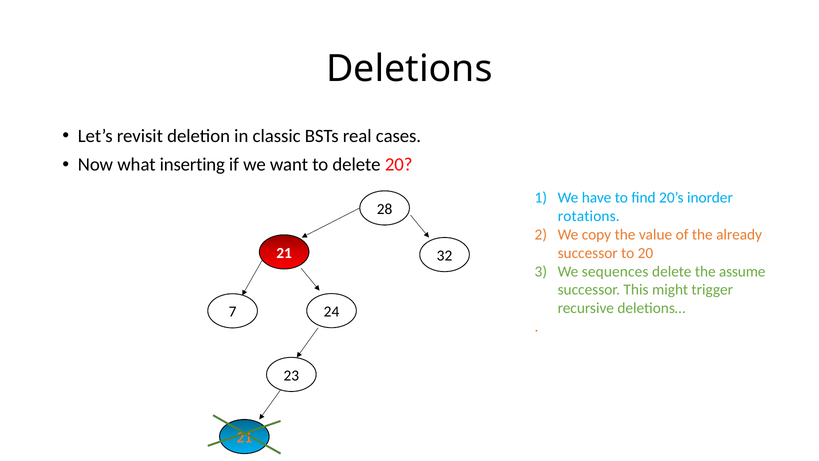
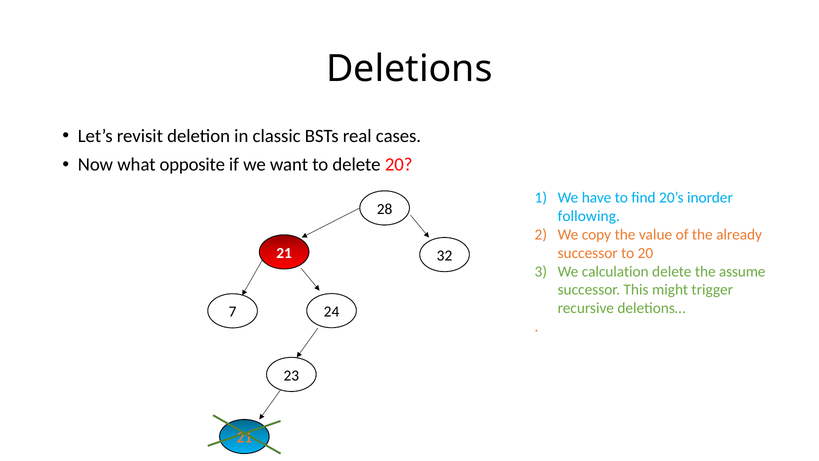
inserting: inserting -> opposite (192, 165)
rotations: rotations -> following (589, 216)
sequences: sequences -> calculation (615, 271)
